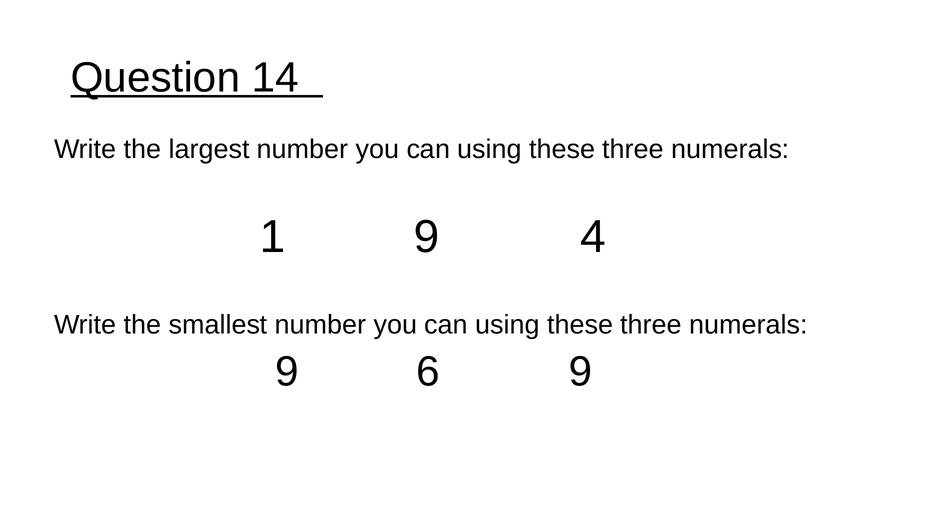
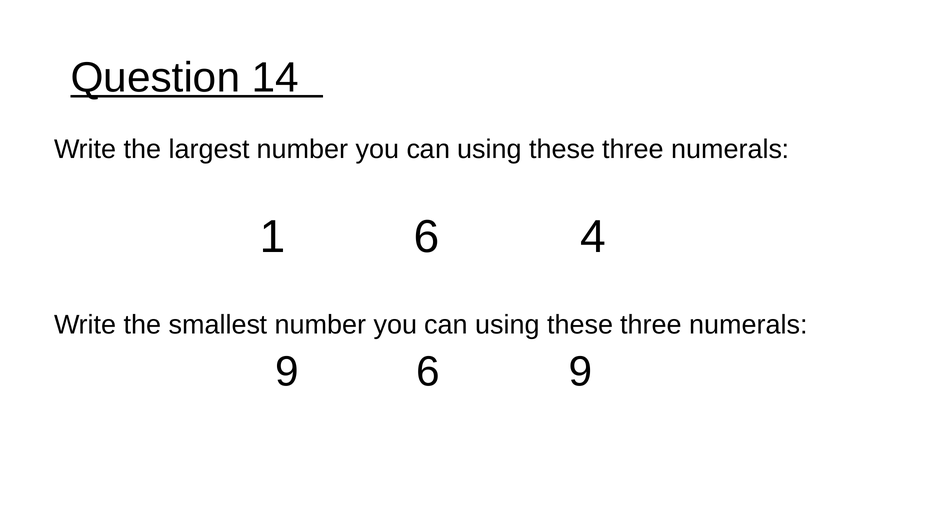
1 9: 9 -> 6 (427, 237)
